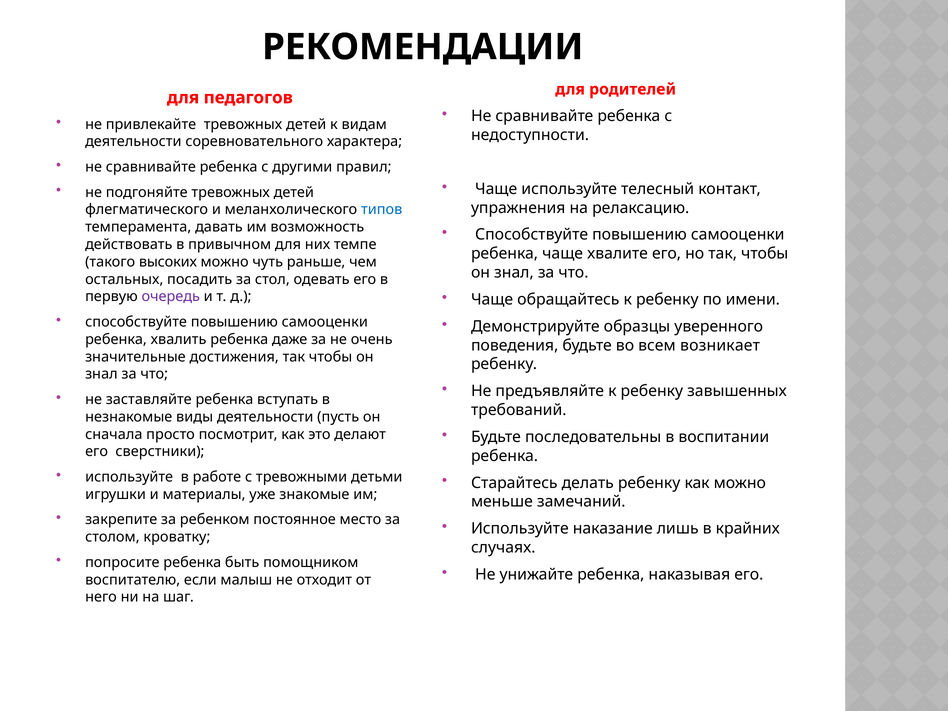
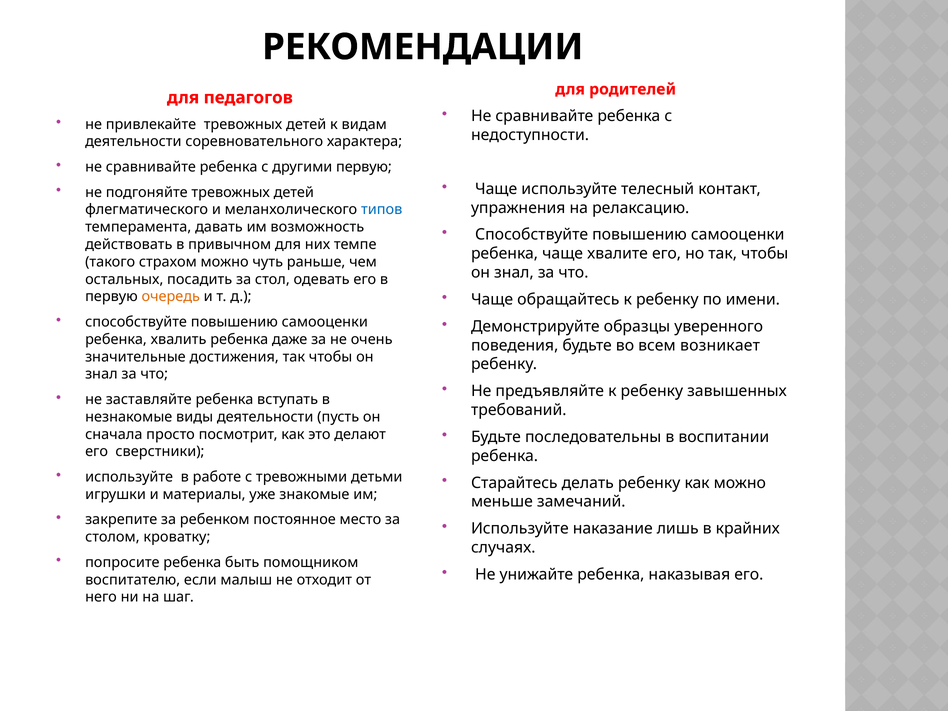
другими правил: правил -> первую (364, 167)
высоких: высоких -> страхом (168, 262)
очередь colour: purple -> orange (171, 297)
